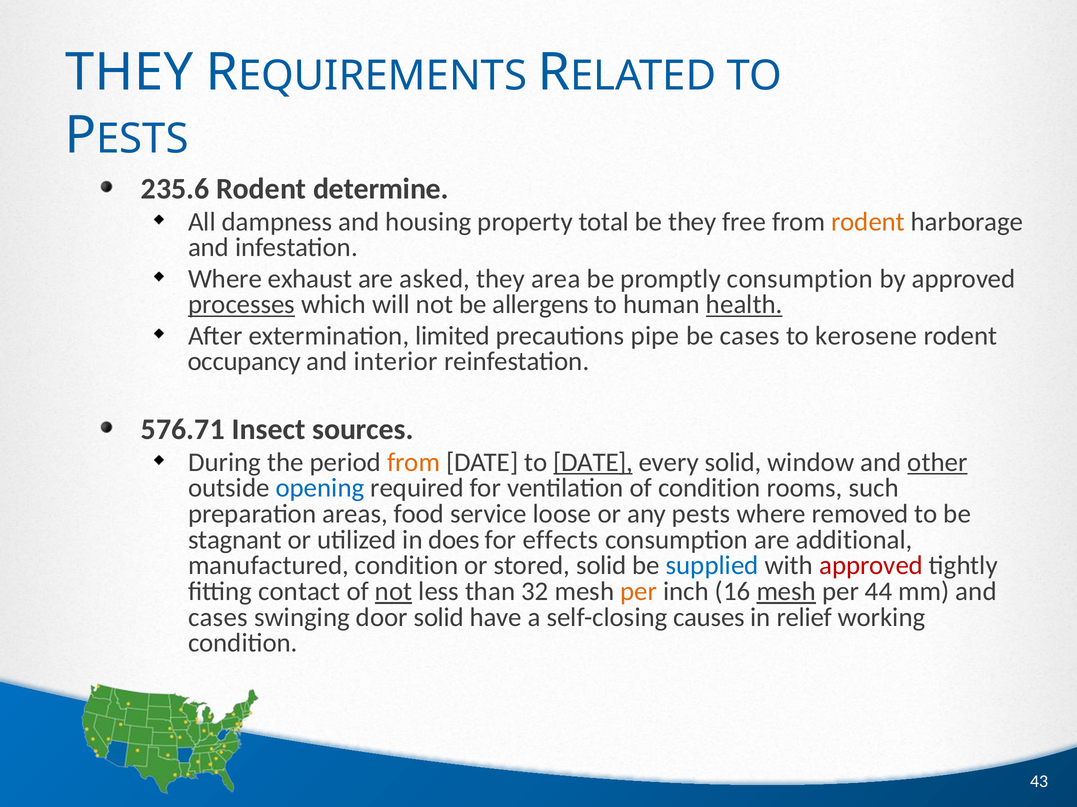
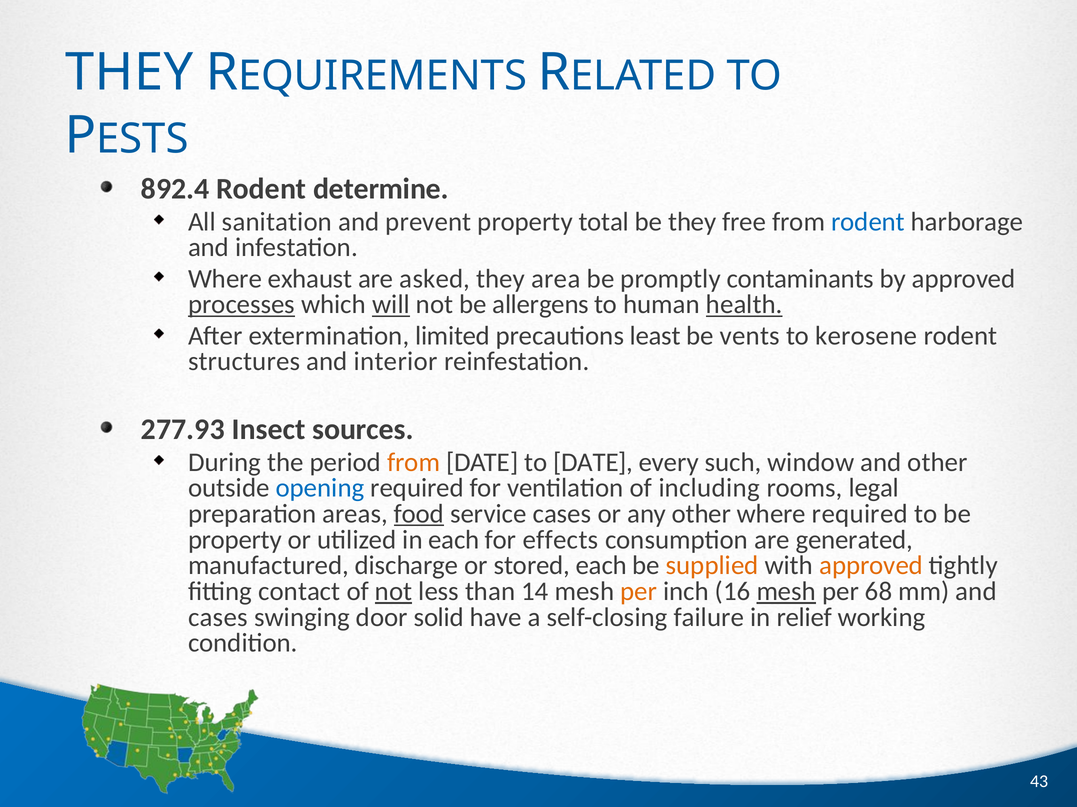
235.6: 235.6 -> 892.4 (175, 189)
dampness: dampness -> sanitation (277, 222)
housing: housing -> prevent (428, 222)
rodent colour: orange -> blue (868, 222)
promptly consumption: consumption -> contaminants (800, 279)
will underline: none -> present (391, 305)
pipe: pipe -> least (655, 336)
be cases: cases -> vents (750, 336)
occupancy: occupancy -> structures (244, 362)
576.71: 576.71 -> 277.93 (183, 430)
DATE underline: present -> none (593, 463)
every solid: solid -> such (733, 463)
other underline: present -> none (937, 463)
of condition: condition -> including (709, 488)
such: such -> legal (874, 488)
food underline: none -> present (419, 514)
service loose: loose -> cases (562, 514)
any pests: pests -> other (701, 514)
where removed: removed -> required (860, 514)
stagnant: stagnant -> property (235, 540)
in does: does -> each (454, 540)
additional: additional -> generated (854, 540)
manufactured condition: condition -> discharge (407, 566)
stored solid: solid -> each (601, 566)
supplied colour: blue -> orange (712, 566)
approved colour: red -> orange (871, 566)
32: 32 -> 14 (535, 592)
44: 44 -> 68 (879, 592)
causes: causes -> failure (709, 618)
